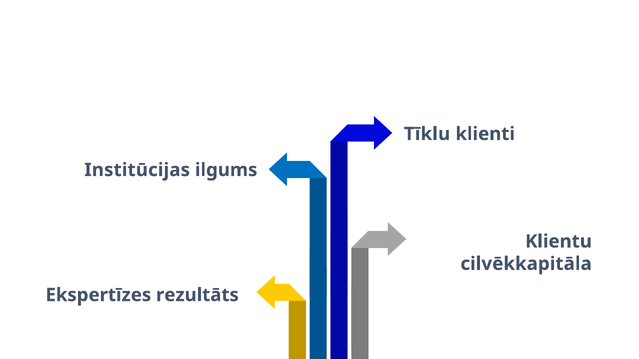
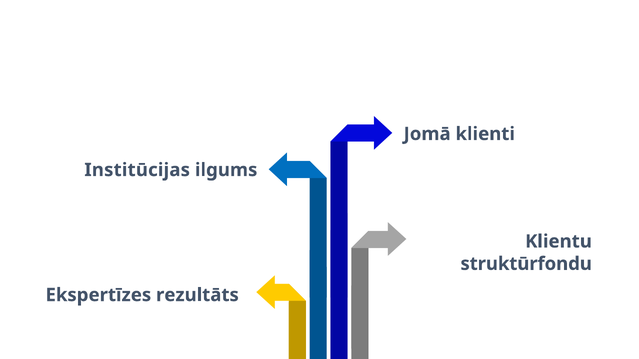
Tīklu: Tīklu -> Jomā (427, 134)
cilvēkkapitāla: cilvēkkapitāla -> struktūrfondu (526, 264)
